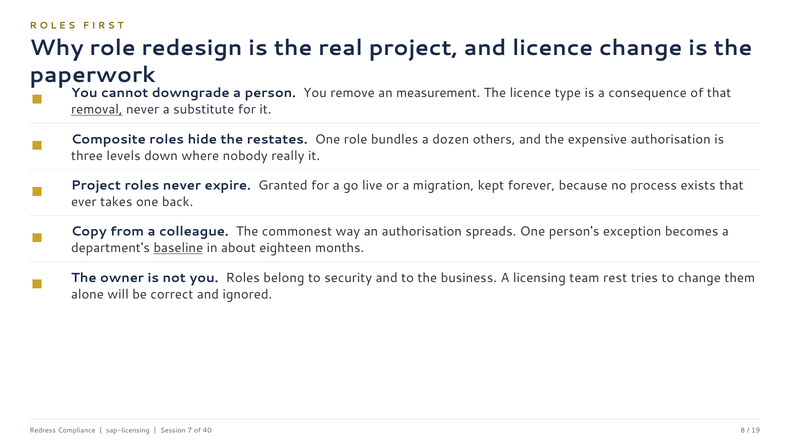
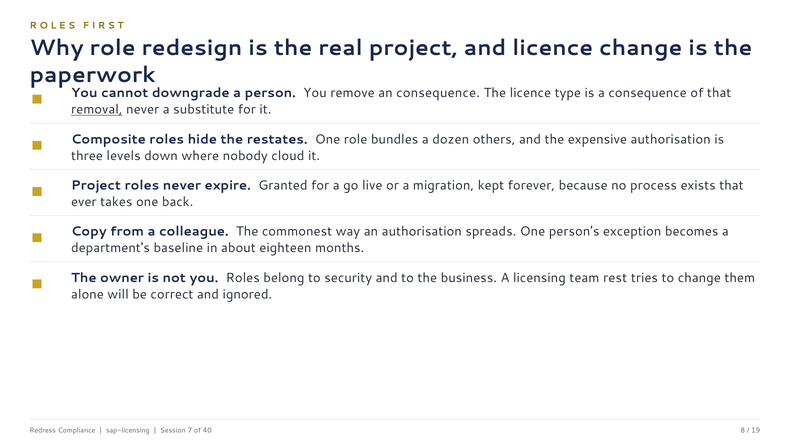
an measurement: measurement -> consequence (438, 93)
really: really -> cloud (288, 156)
baseline underline: present -> none (178, 248)
